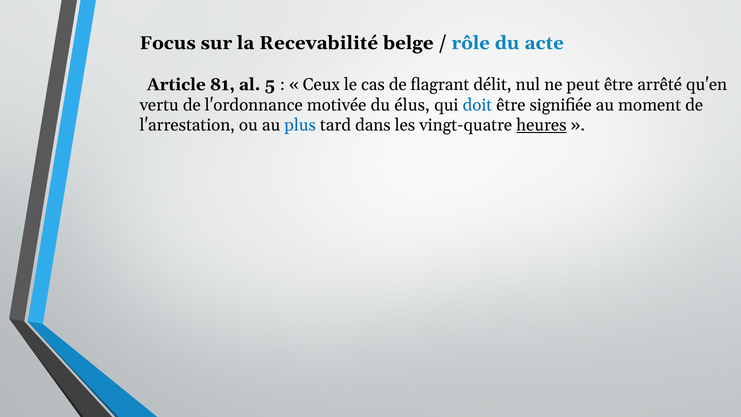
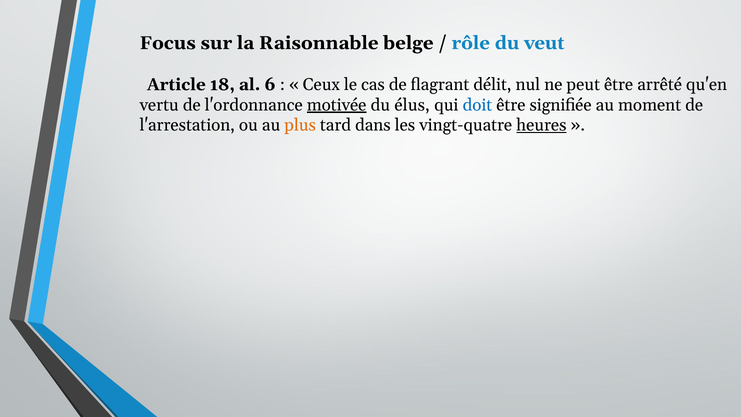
Recevabilité: Recevabilité -> Raisonnable (319, 43)
acte: acte -> veut (544, 43)
81: 81 -> 18 (222, 85)
5: 5 -> 6 (270, 85)
motivée underline: none -> present (337, 105)
plus colour: blue -> orange (300, 125)
